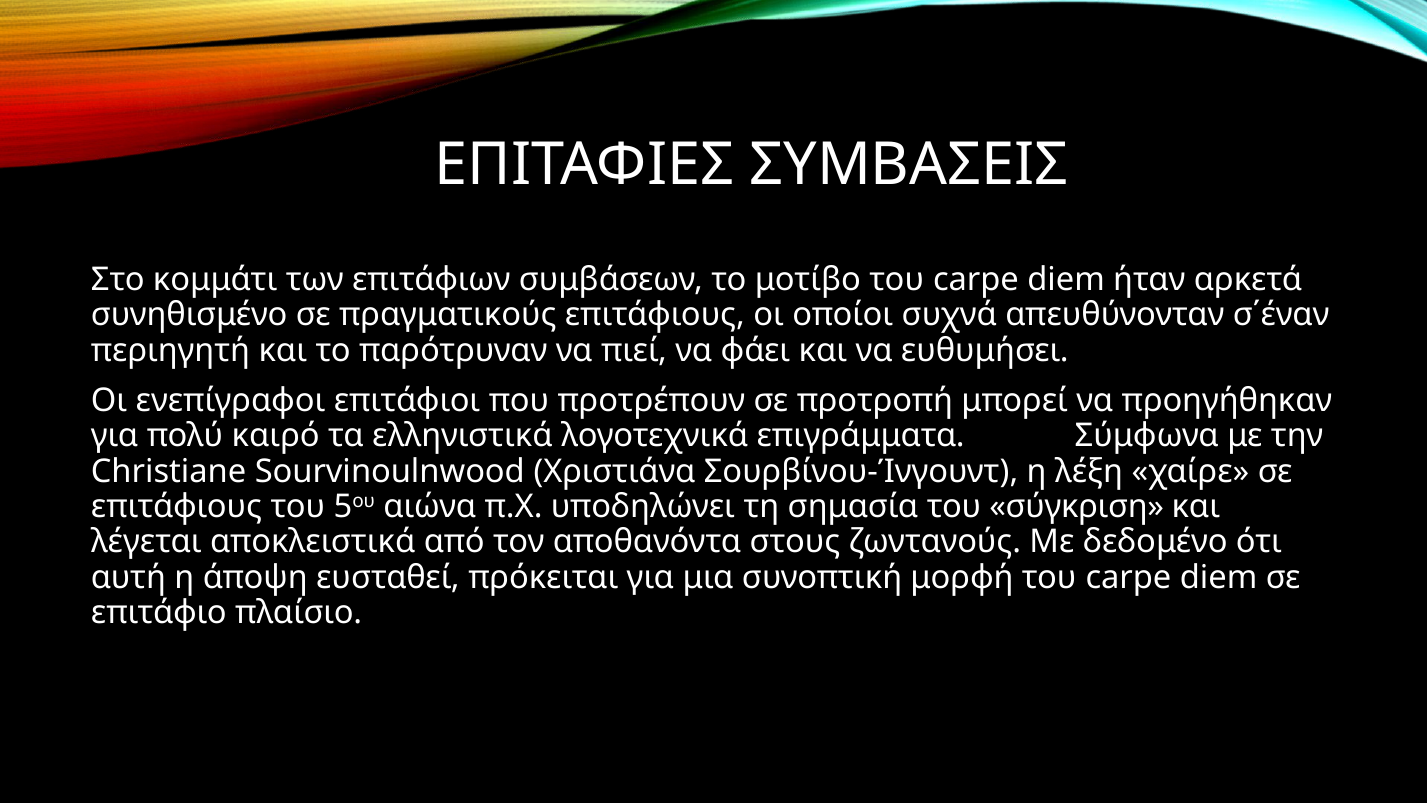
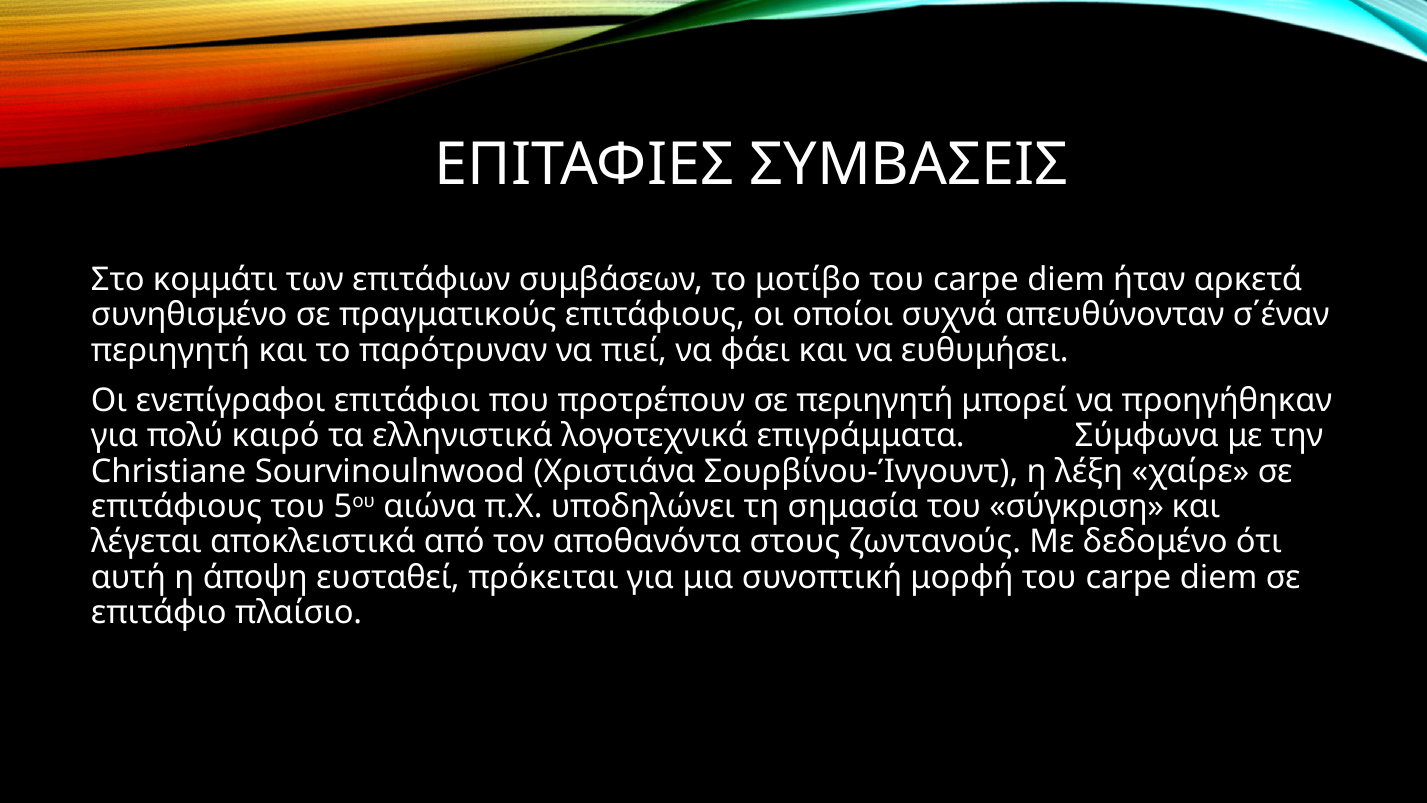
σε προτροπή: προτροπή -> περιηγητή (875, 400)
